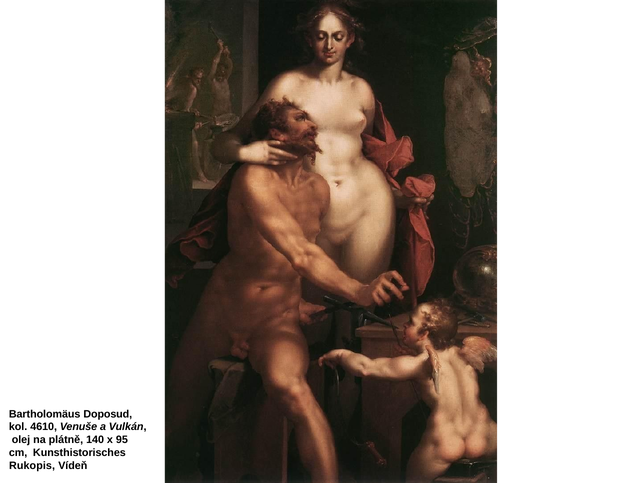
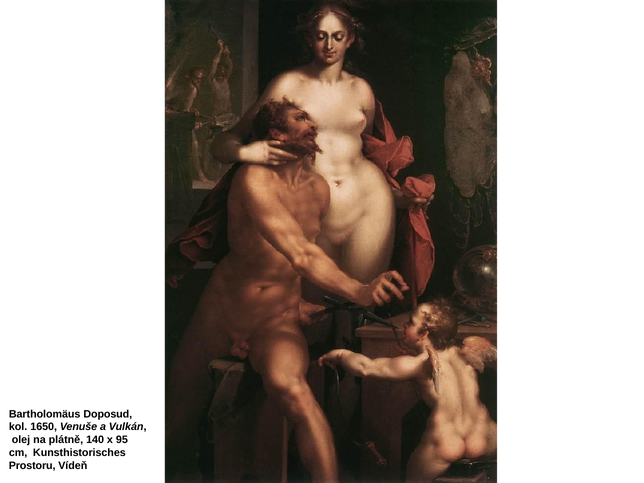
4610: 4610 -> 1650 (44, 427)
Rukopis: Rukopis -> Prostoru (32, 466)
